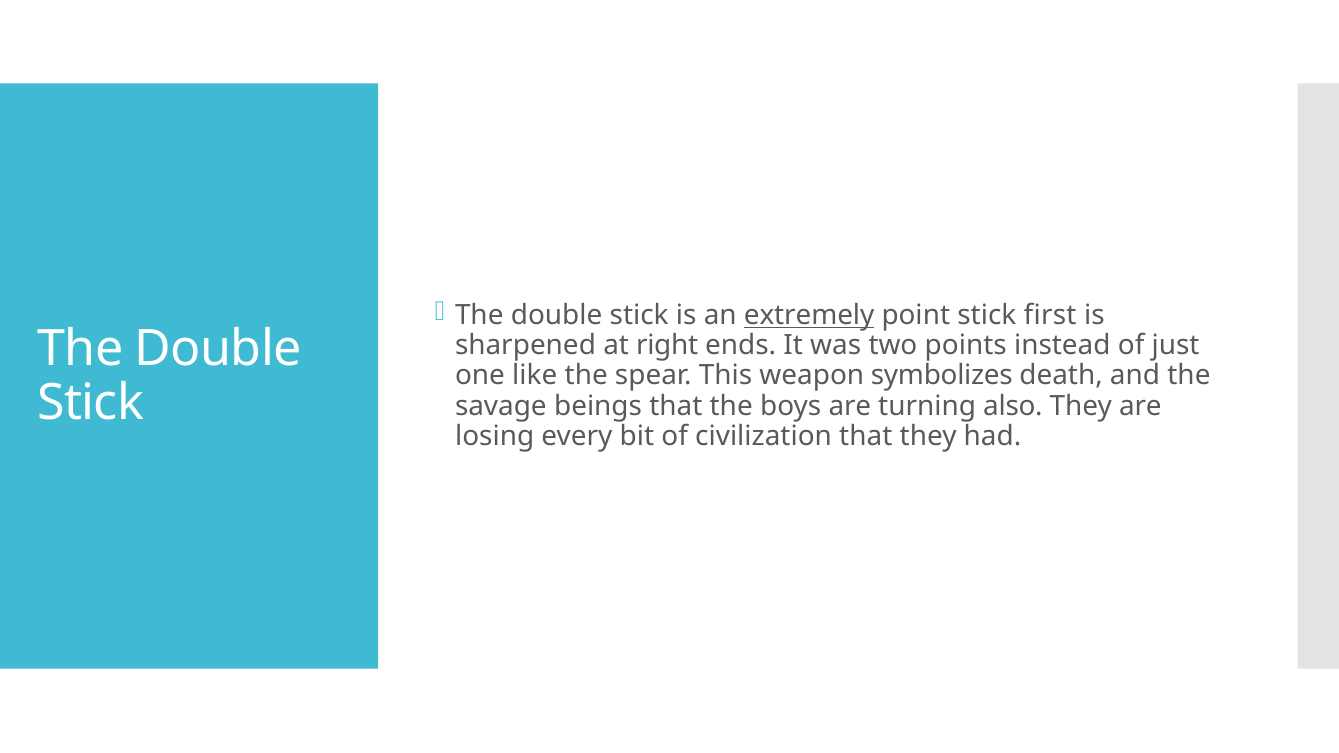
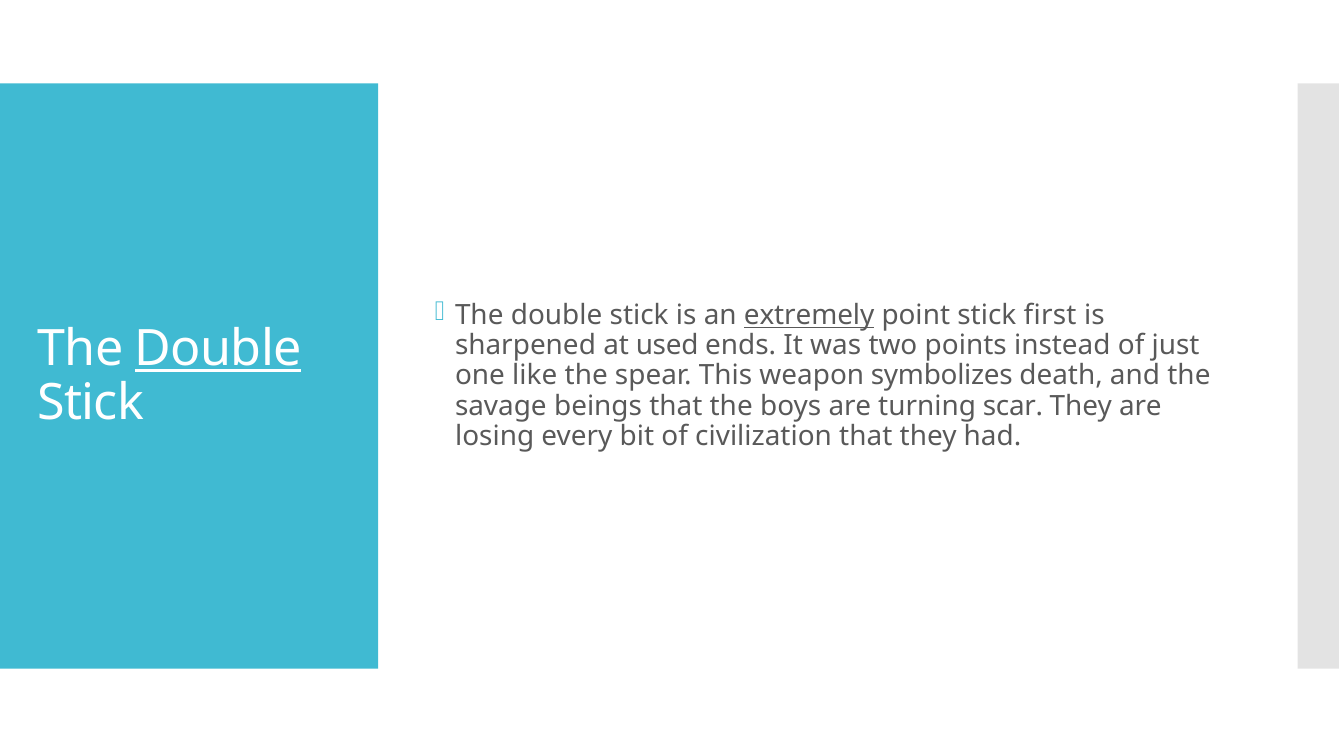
Double underline: none -> present (218, 349)
right: right -> used (667, 346)
also: also -> scar (1013, 406)
